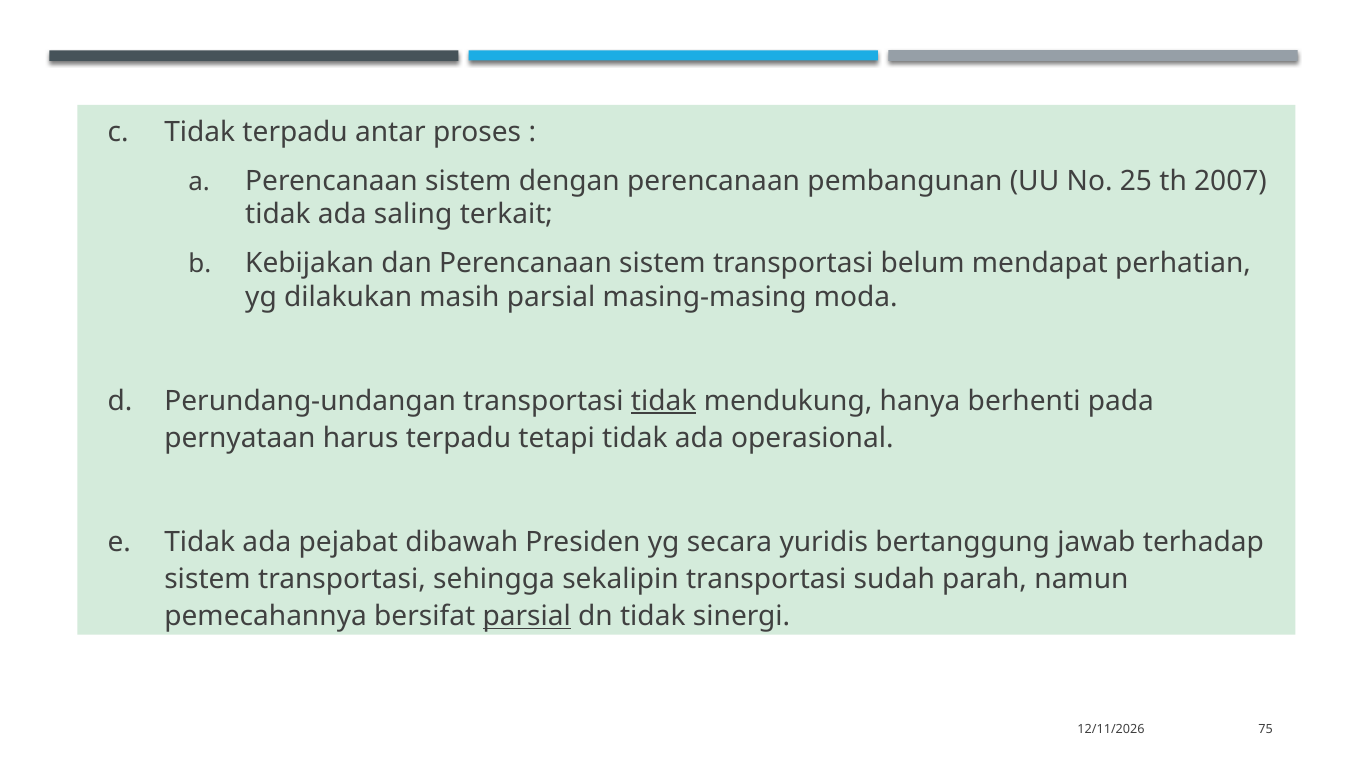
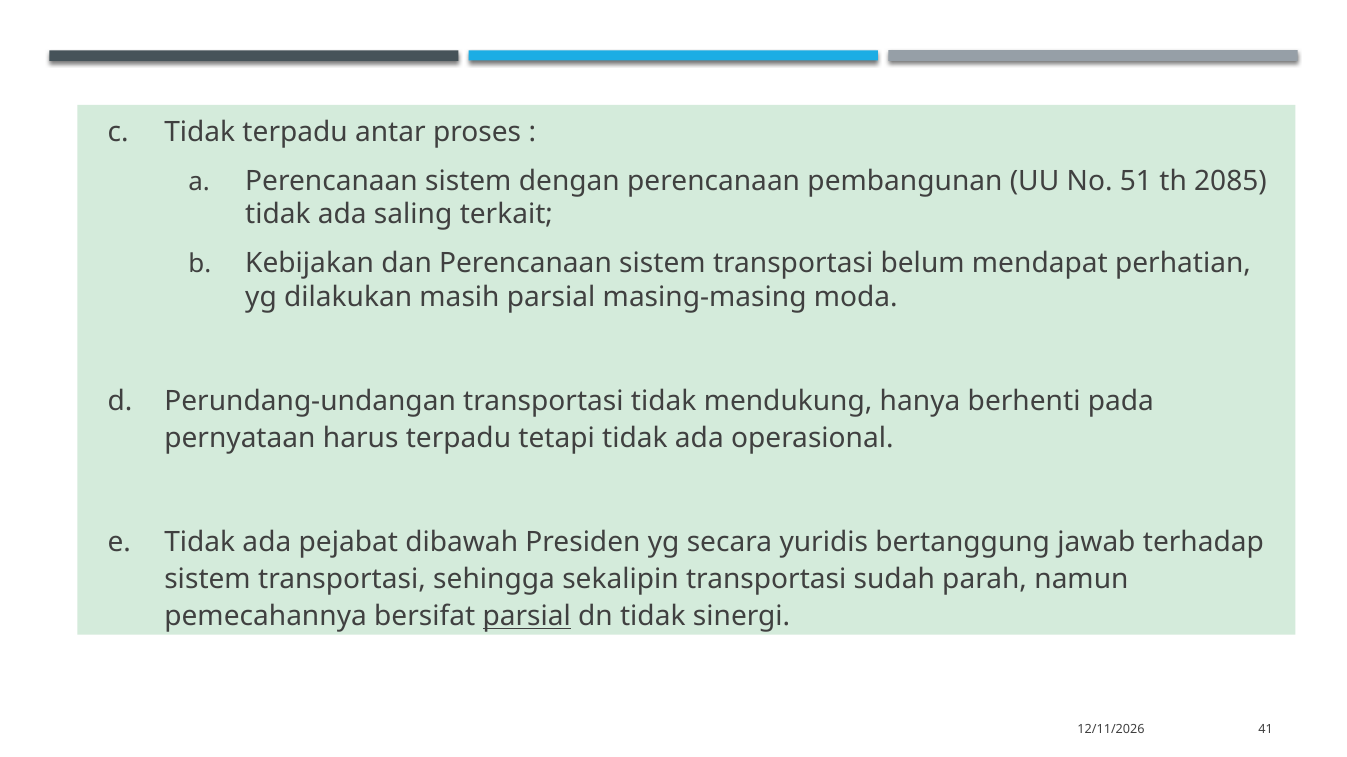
25: 25 -> 51 (1136, 181)
2007: 2007 -> 2085 (1230, 181)
tidak underline: present -> none (664, 402)
75: 75 -> 41 (1266, 730)
